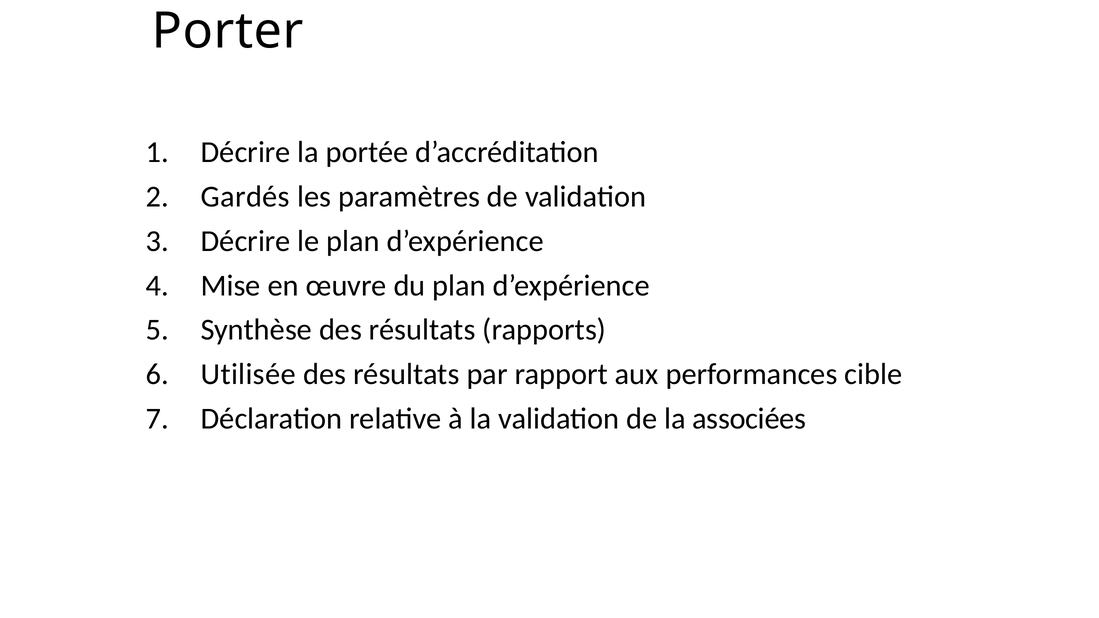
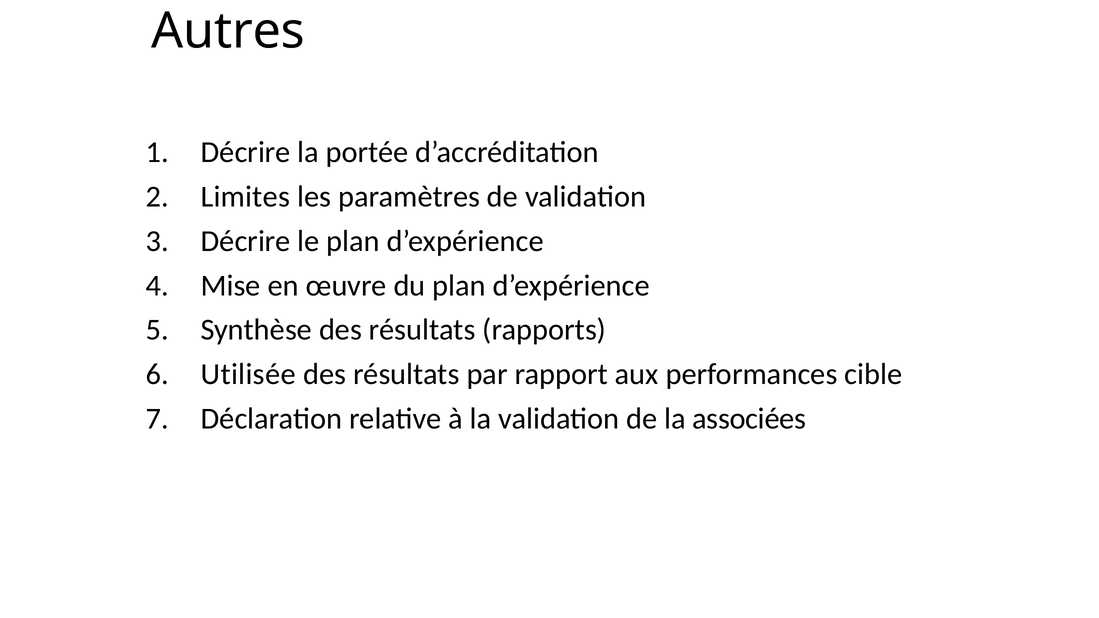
Porter: Porter -> Autres (228, 31)
Gardés: Gardés -> Limites (245, 197)
